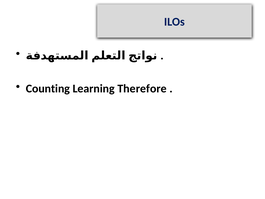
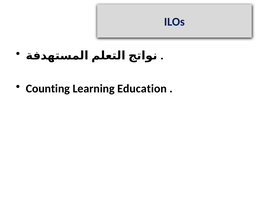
Therefore: Therefore -> Education (142, 89)
